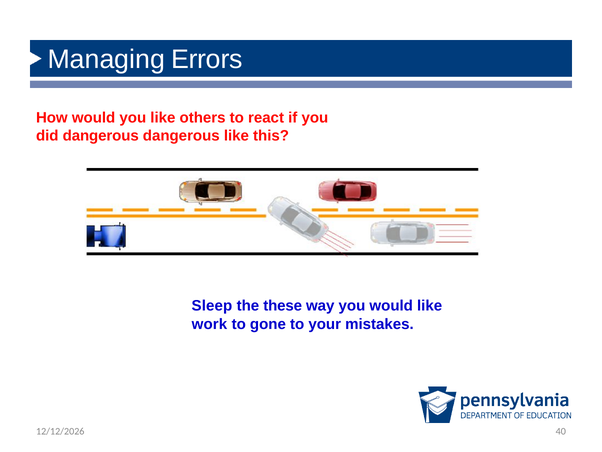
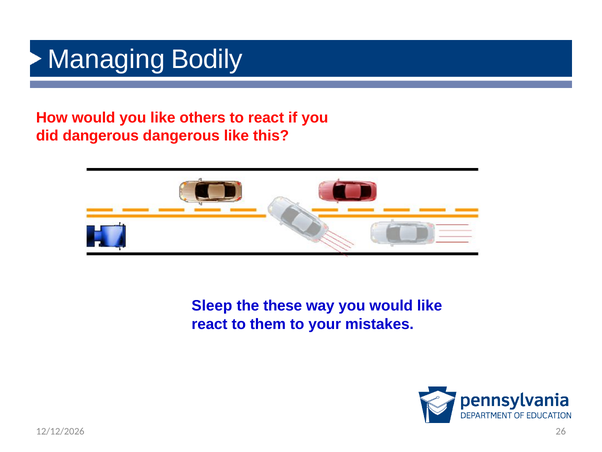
Errors: Errors -> Bodily (207, 60)
work: work -> react (210, 324)
gone: gone -> them (268, 324)
40: 40 -> 26 (561, 431)
